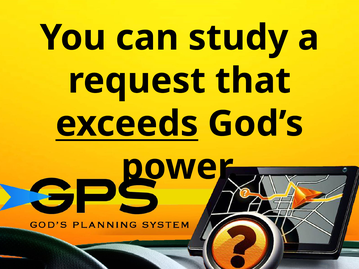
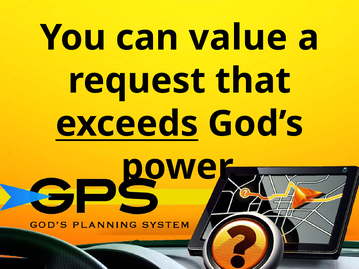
study: study -> value (238, 38)
